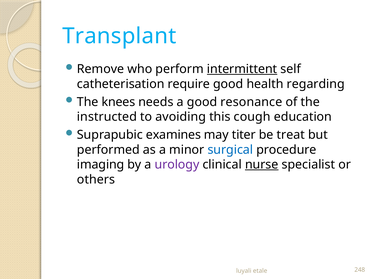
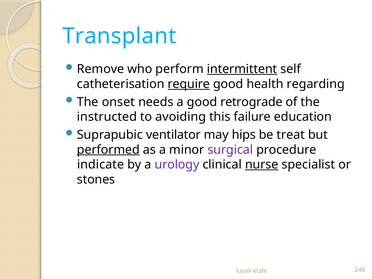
require underline: none -> present (189, 84)
knees: knees -> onset (118, 102)
resonance: resonance -> retrograde (251, 102)
cough: cough -> failure (252, 117)
examines: examines -> ventilator (173, 135)
titer: titer -> hips (244, 135)
performed underline: none -> present (108, 150)
surgical colour: blue -> purple (230, 150)
imaging: imaging -> indicate (101, 165)
others: others -> stones (96, 179)
